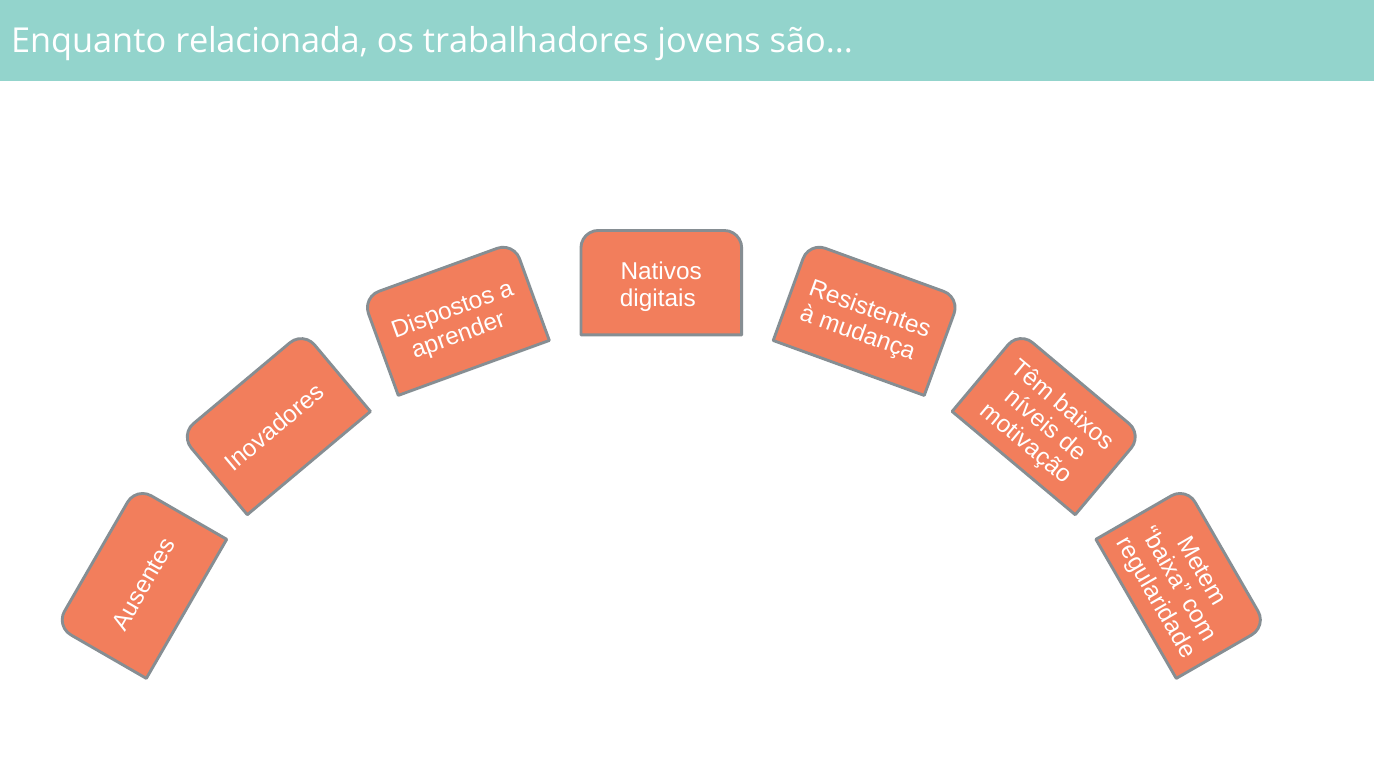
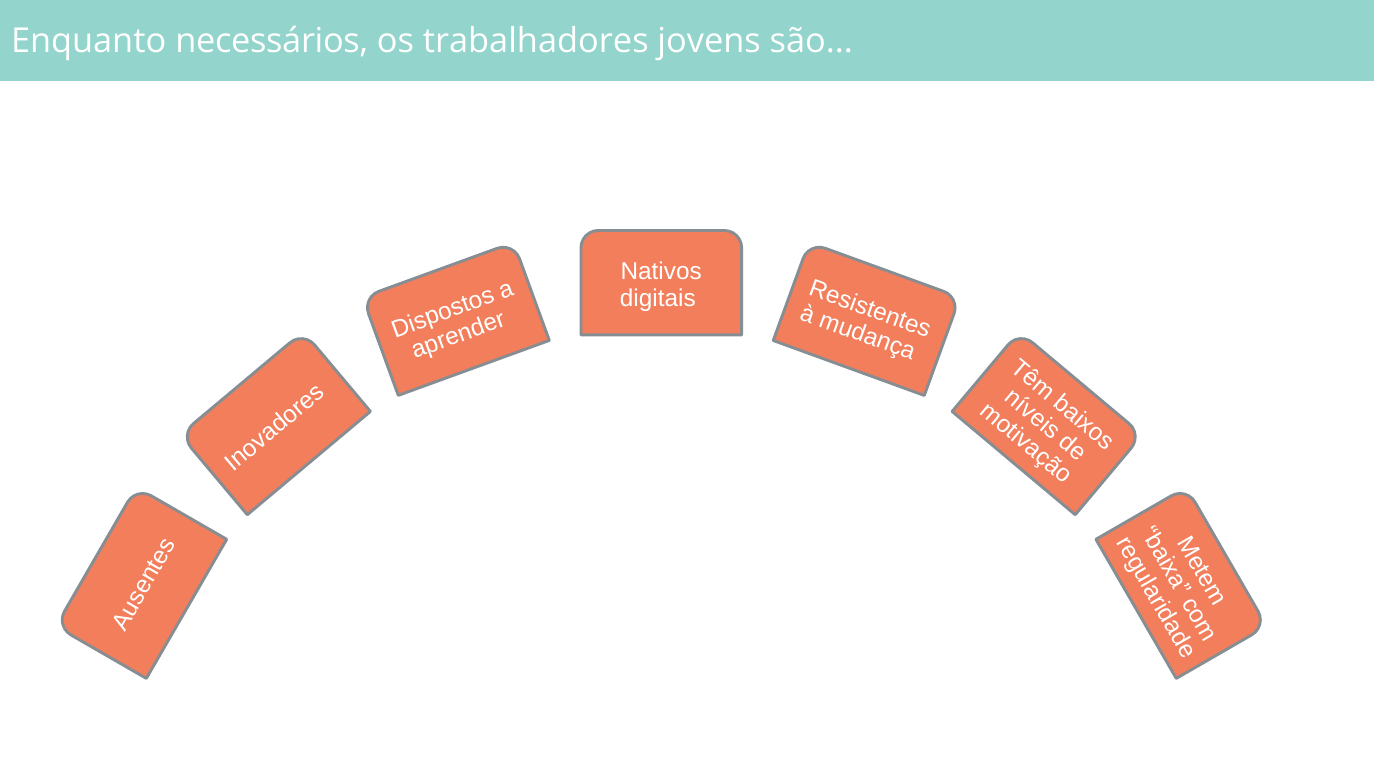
relacionada: relacionada -> necessários (272, 41)
